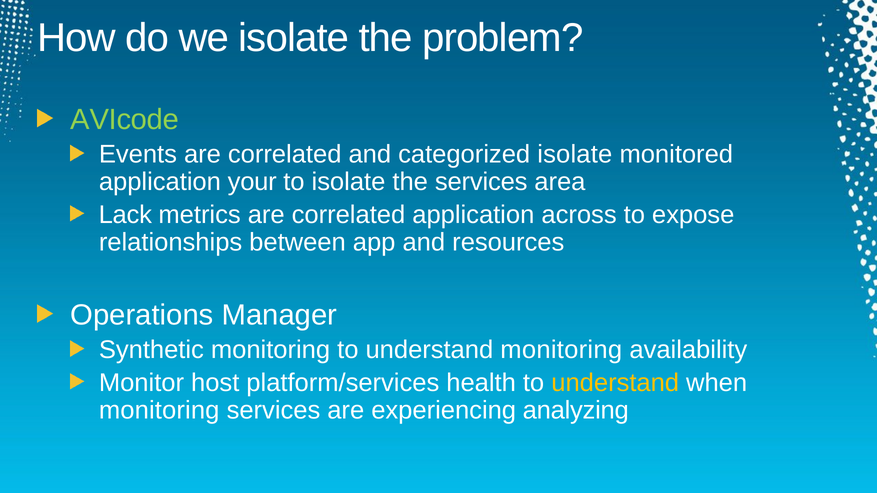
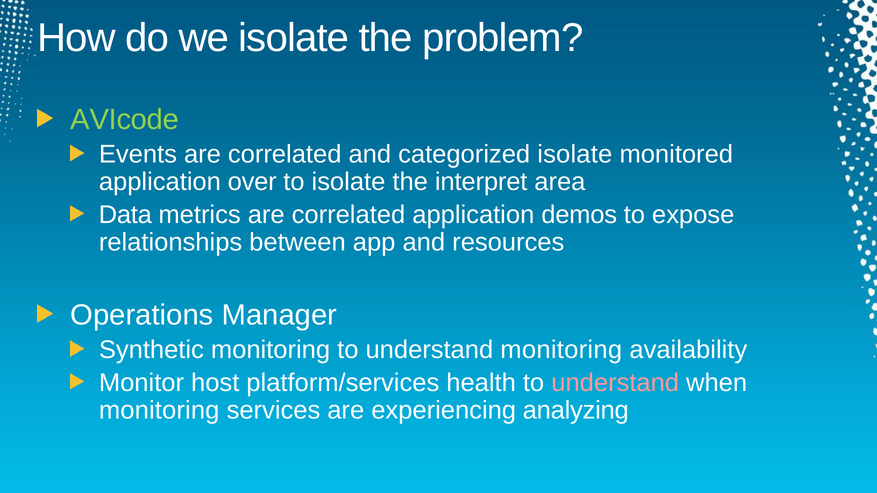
your: your -> over (252, 182)
the services: services -> interpret (481, 182)
Lack: Lack -> Data (125, 215)
across: across -> demos (579, 215)
understand colour: yellow -> pink (615, 383)
